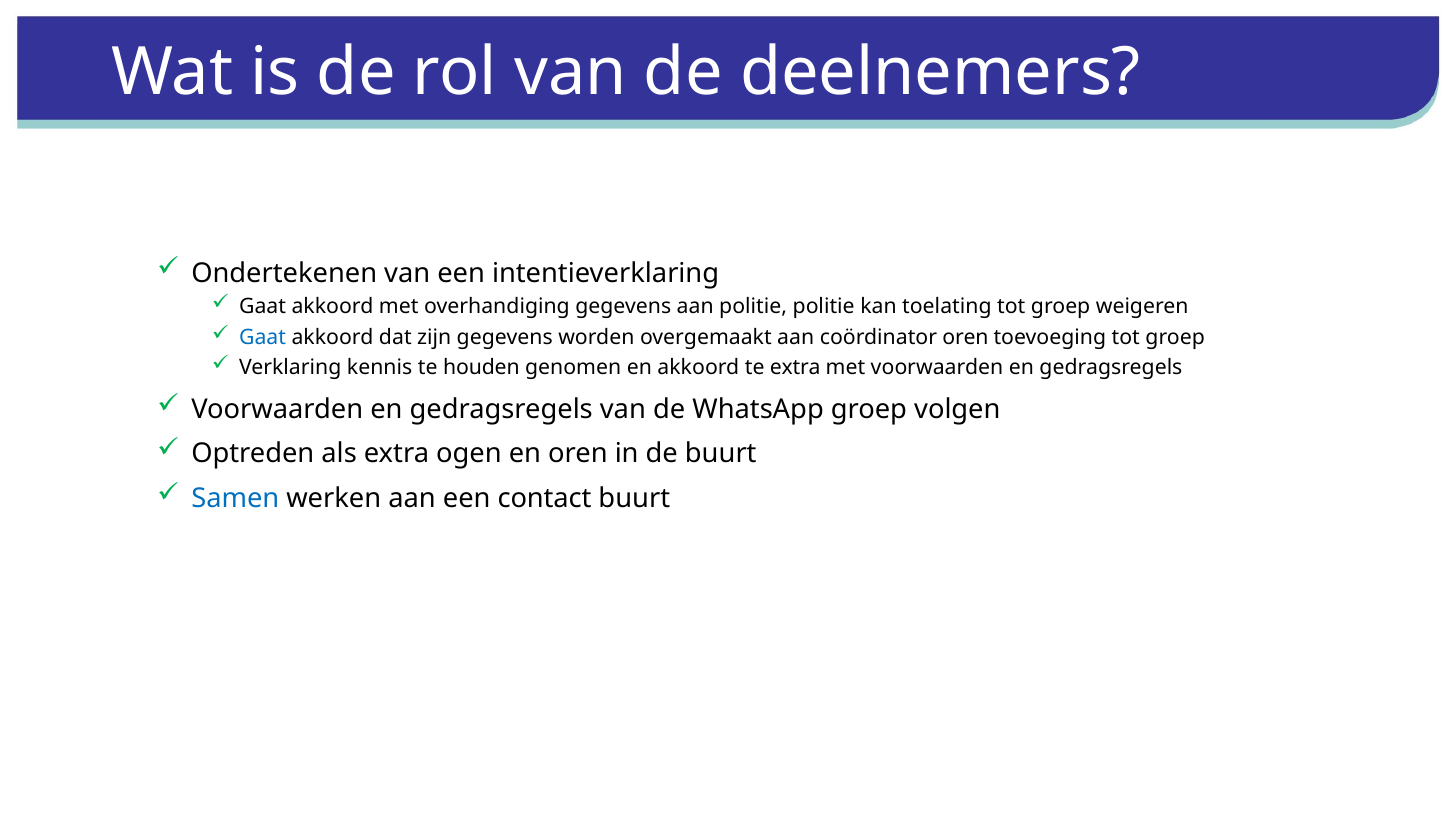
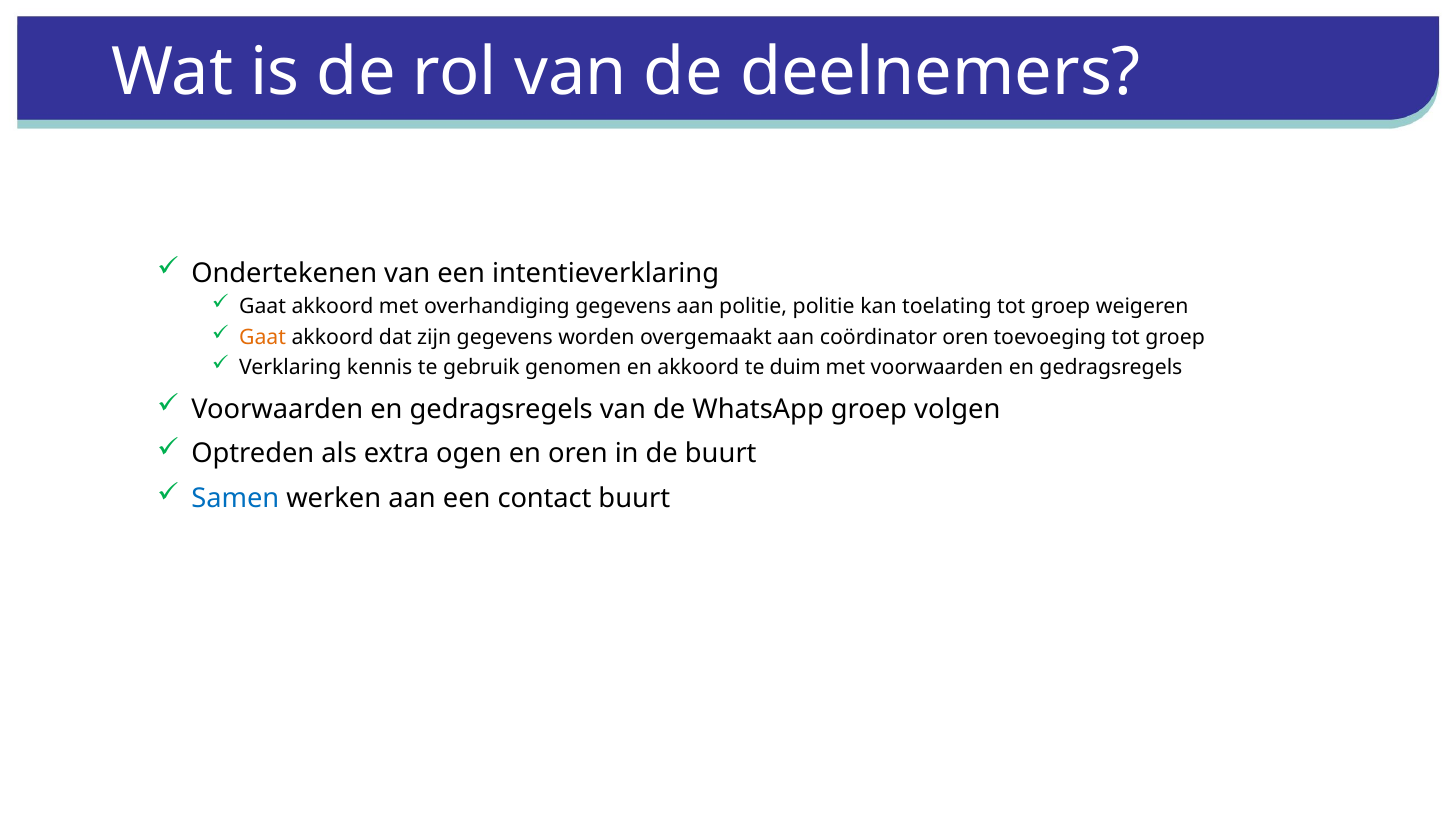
Gaat colour: blue -> orange (263, 337)
houden: houden -> gebruik (481, 368)
te extra: extra -> duim (795, 368)
